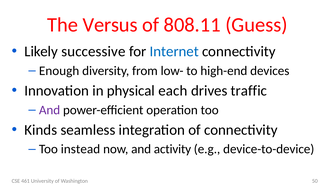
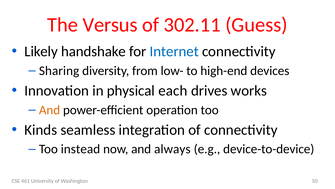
808.11: 808.11 -> 302.11 (192, 25)
successive: successive -> handshake (94, 51)
Enough: Enough -> Sharing (59, 71)
traffic: traffic -> works (249, 90)
And colour: purple -> orange (50, 110)
activity: activity -> always (172, 149)
